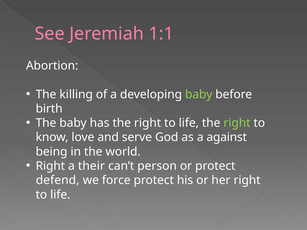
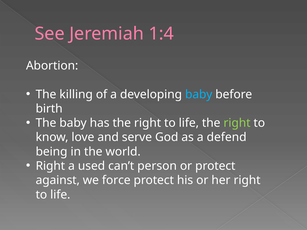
1:1: 1:1 -> 1:4 (161, 34)
baby colour: light green -> light blue (199, 94)
against: against -> defend (227, 137)
their: their -> used (91, 166)
defend: defend -> against (58, 180)
